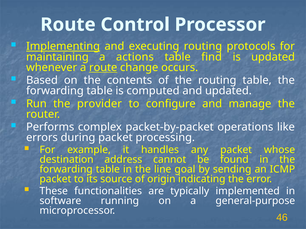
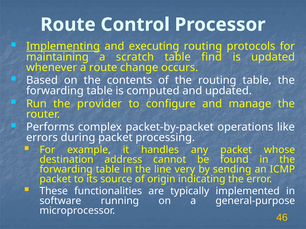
actions: actions -> scratch (135, 57)
route underline: present -> none (103, 68)
goal: goal -> very (185, 170)
